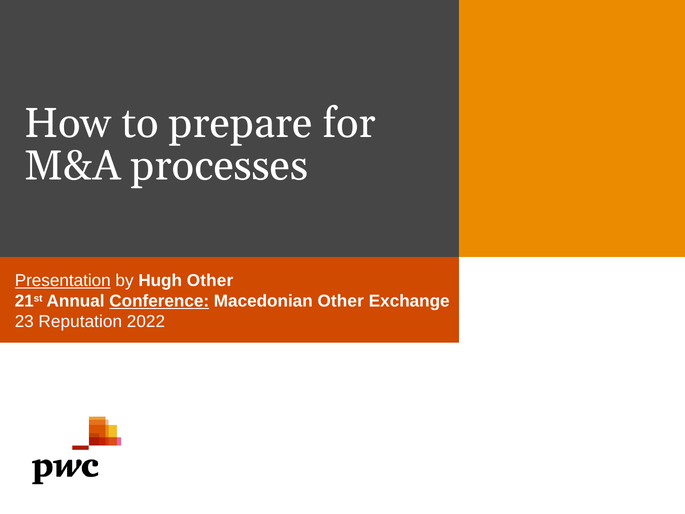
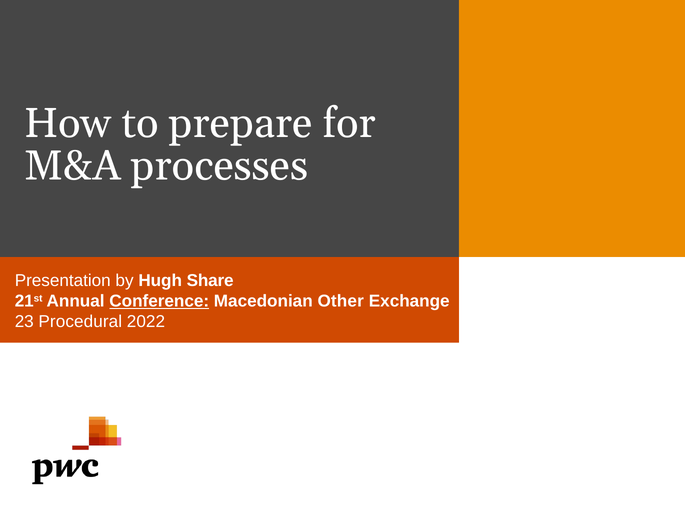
Presentation underline: present -> none (63, 280)
Hugh Other: Other -> Share (210, 280)
Reputation: Reputation -> Procedural (80, 321)
